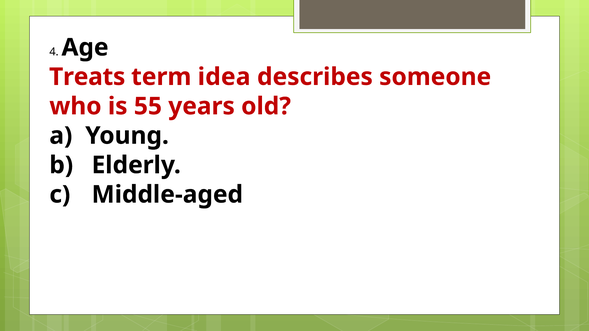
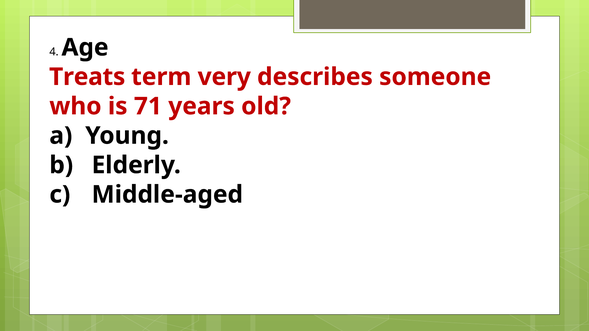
idea: idea -> very (224, 77)
55: 55 -> 71 (148, 106)
